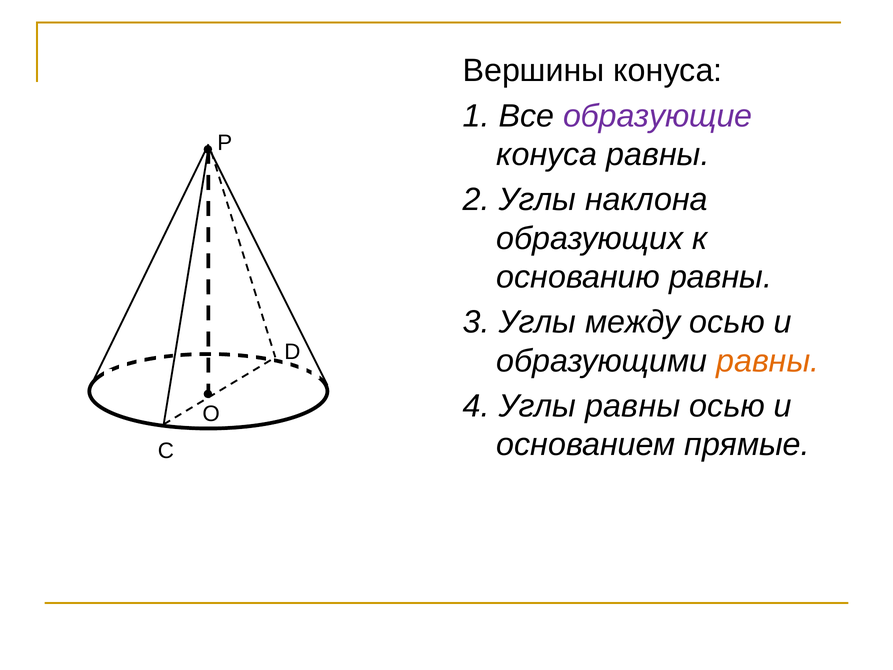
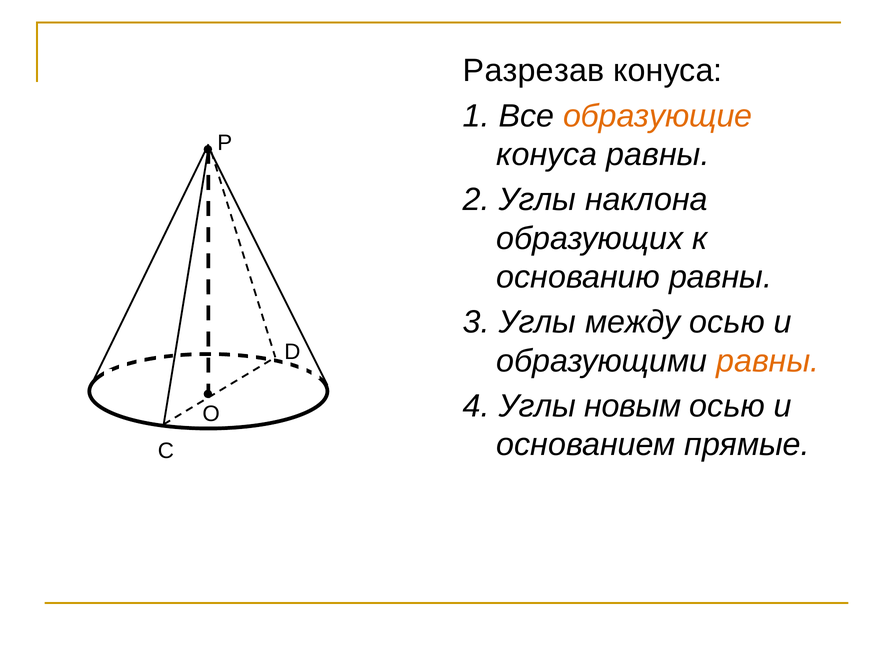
Вершины: Вершины -> Разрезав (534, 71)
образующие colour: purple -> orange (658, 116)
Углы равны: равны -> новым (633, 406)
